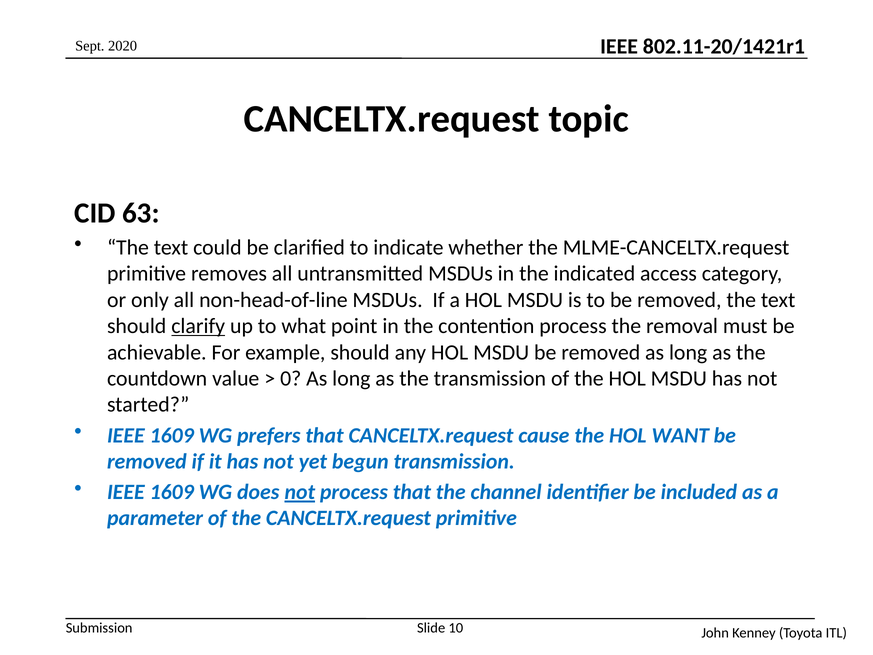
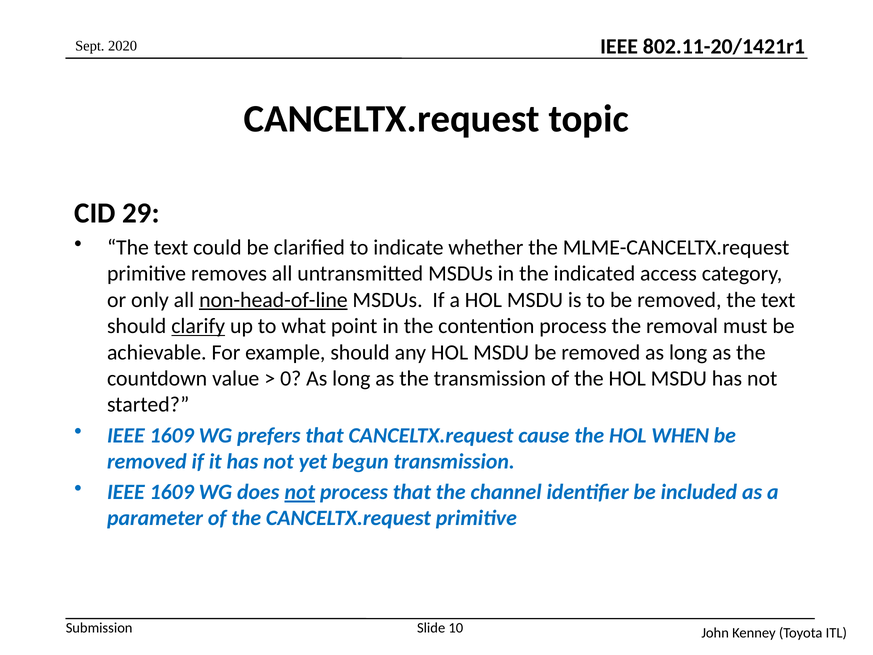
63: 63 -> 29 (141, 213)
non-head-of-line underline: none -> present (273, 300)
WANT: WANT -> WHEN (680, 435)
